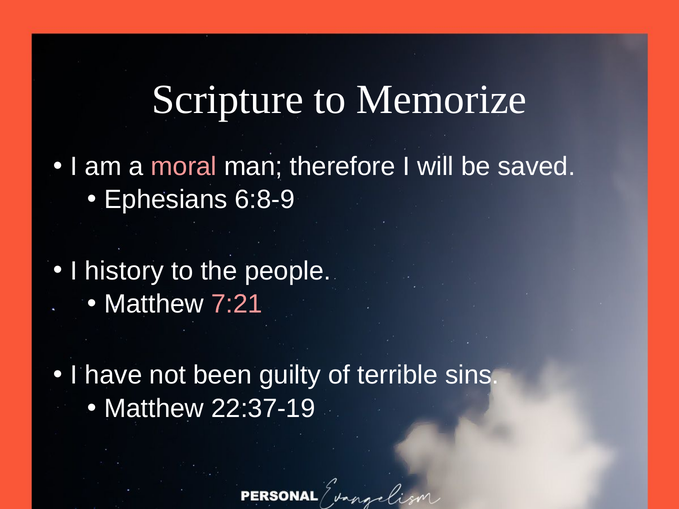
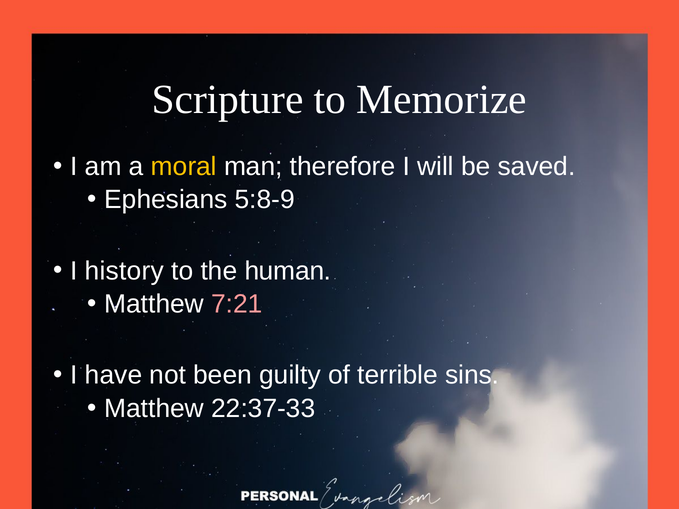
moral colour: pink -> yellow (184, 167)
6:8-9: 6:8-9 -> 5:8-9 (265, 200)
people: people -> human (288, 271)
22:37-19: 22:37-19 -> 22:37-33 (263, 409)
